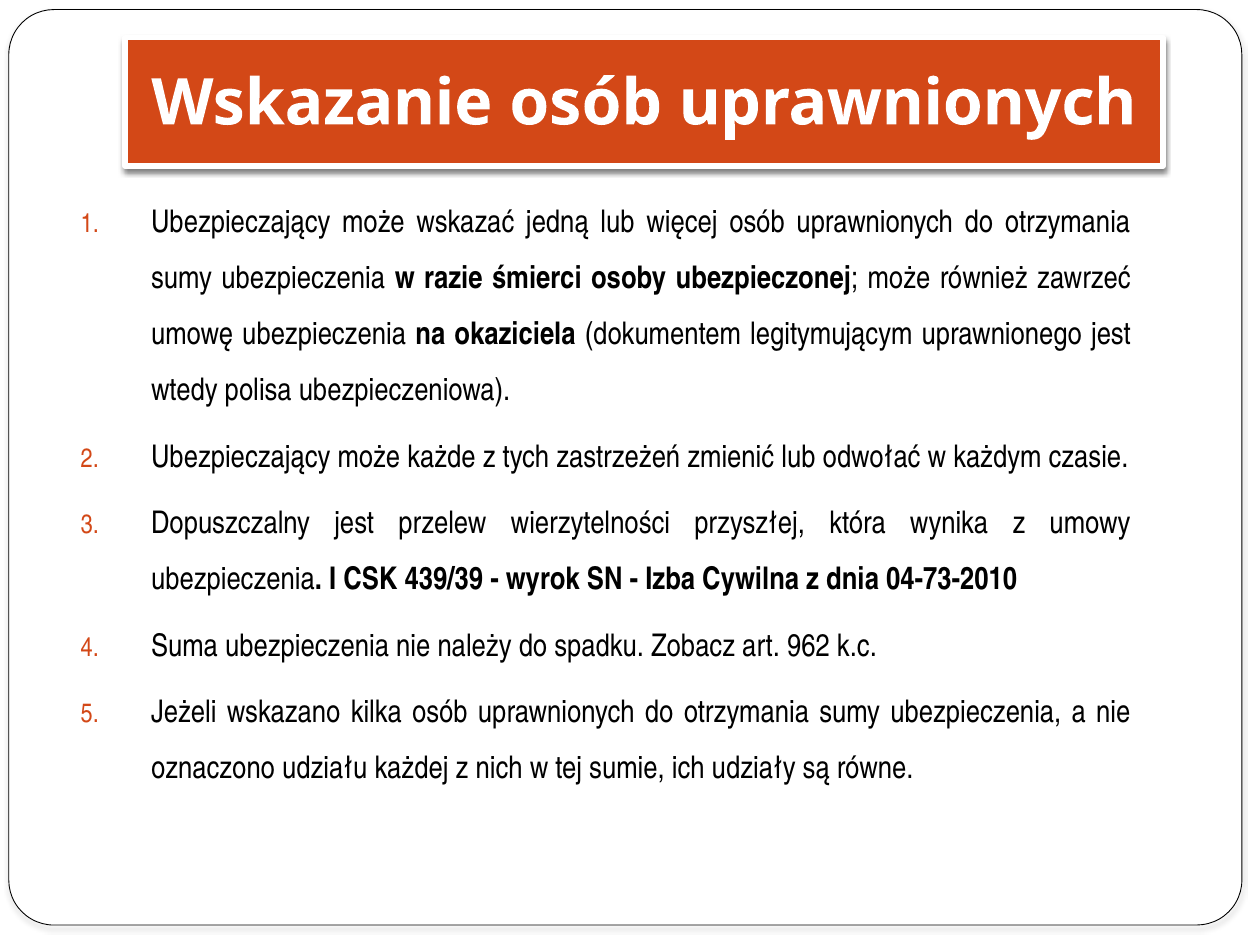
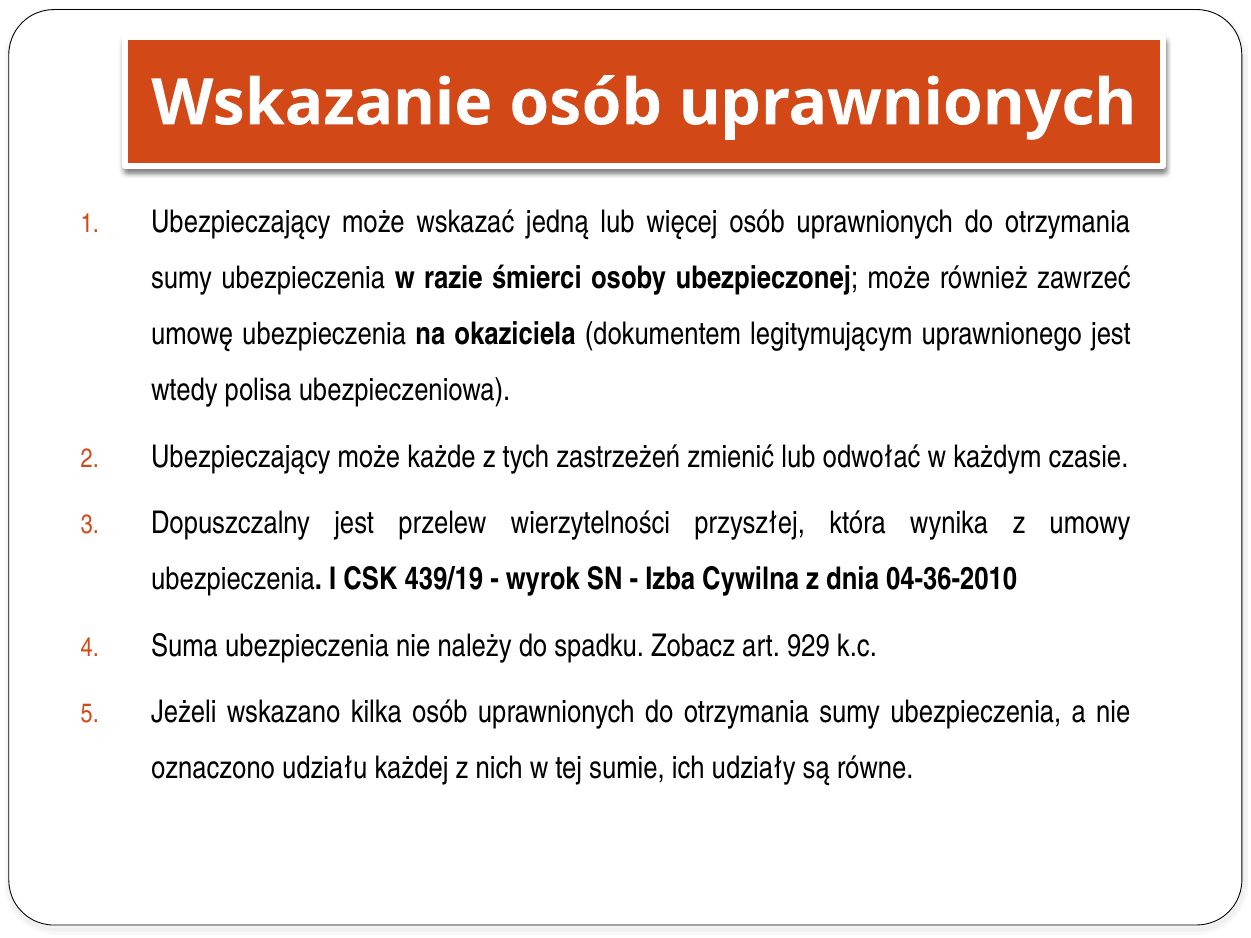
439/39: 439/39 -> 439/19 (444, 580)
04-73-2010: 04-73-2010 -> 04-36-2010 (952, 580)
962: 962 -> 929 (809, 646)
